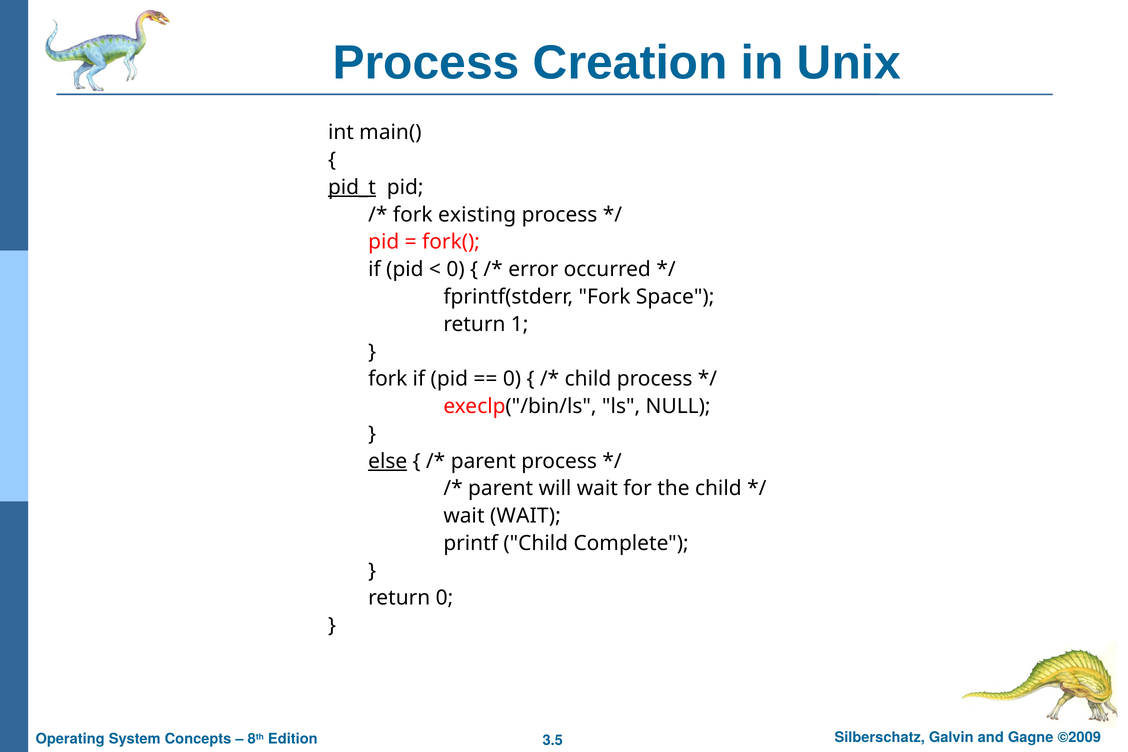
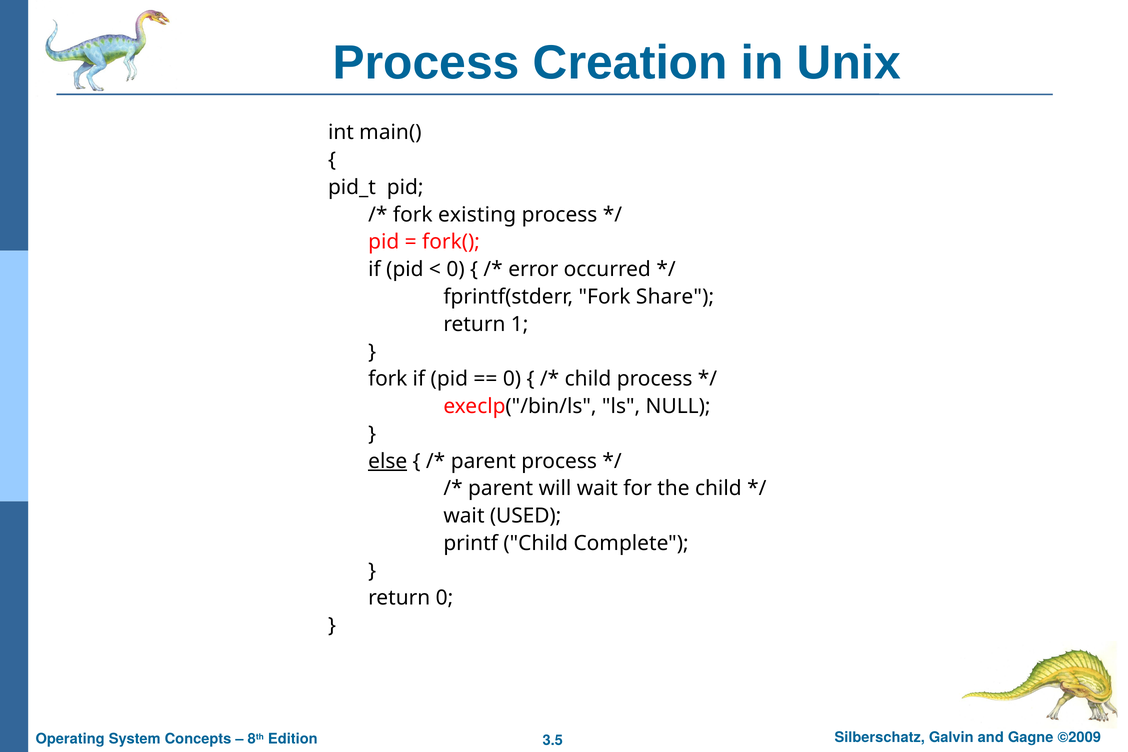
pid_t underline: present -> none (352, 187)
Space: Space -> Share (675, 297)
wait WAIT: WAIT -> USED (526, 516)
